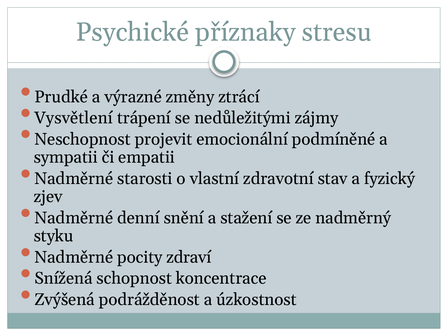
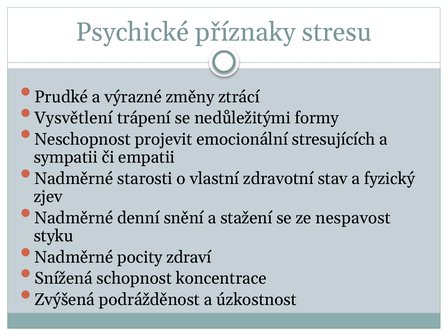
zájmy: zájmy -> formy (317, 118)
podmíněné: podmíněné -> stresujících (334, 139)
nadměrný: nadměrný -> nespavost (353, 218)
